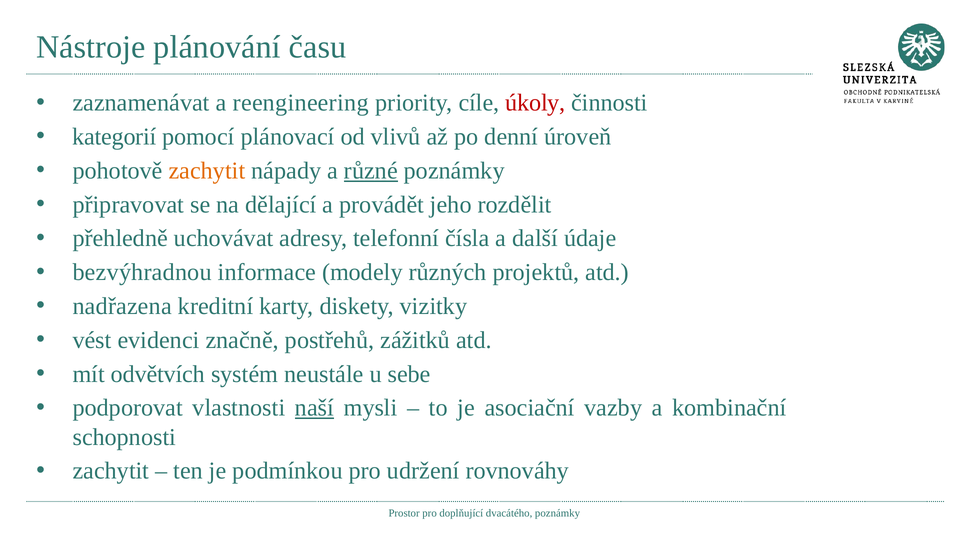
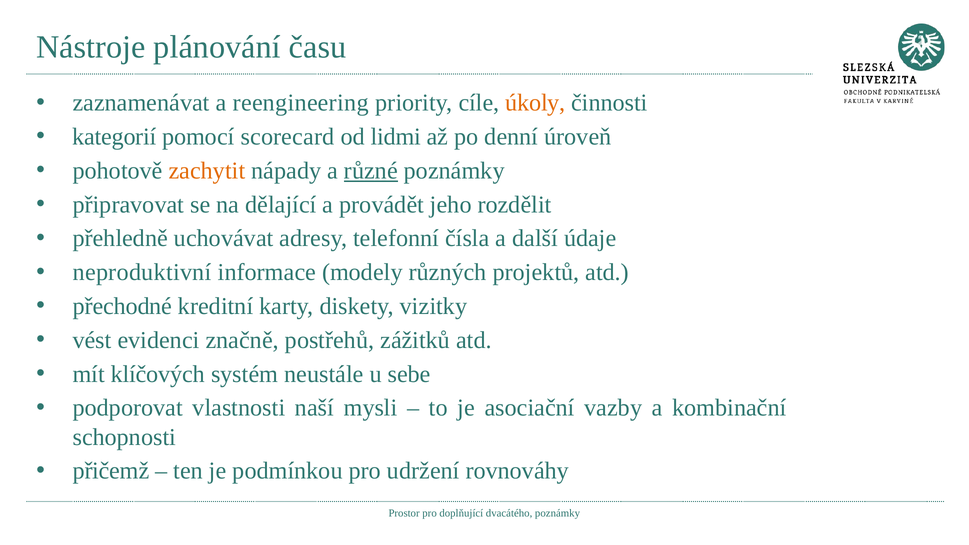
úkoly colour: red -> orange (535, 103)
plánovací: plánovací -> scorecard (288, 137)
vlivů: vlivů -> lidmi (396, 137)
bezvýhradnou: bezvýhradnou -> neproduktivní (142, 272)
nadřazena: nadřazena -> přechodné (122, 306)
odvětvích: odvětvích -> klíčových (158, 374)
naší underline: present -> none (314, 408)
zachytit: zachytit -> přičemž (111, 471)
